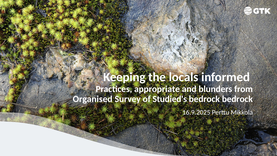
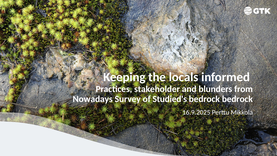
appropriate: appropriate -> stakeholder (157, 89)
Organised: Organised -> Nowadays (93, 99)
